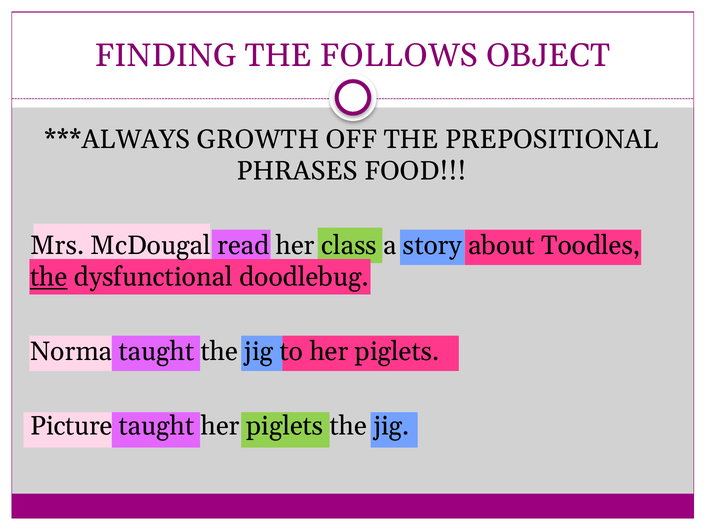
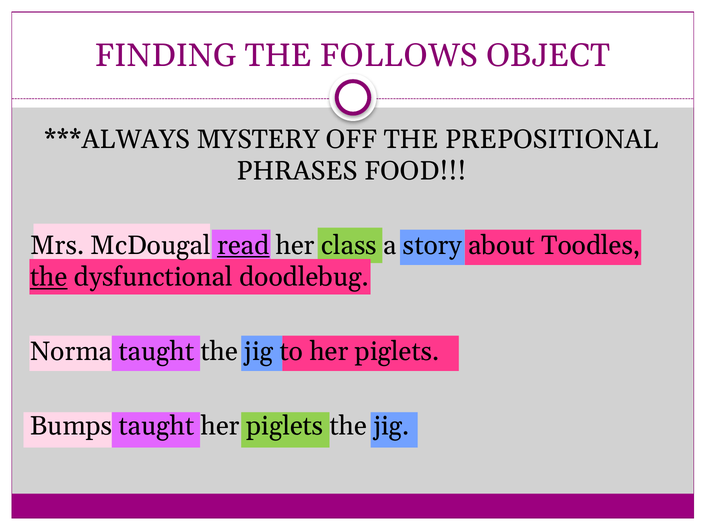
GROWTH: GROWTH -> MYSTERY (258, 139)
read underline: none -> present (243, 245)
Picture: Picture -> Bumps (71, 425)
